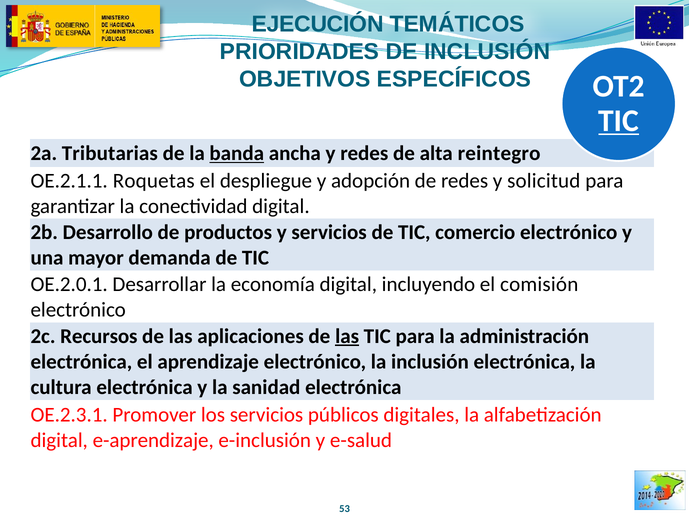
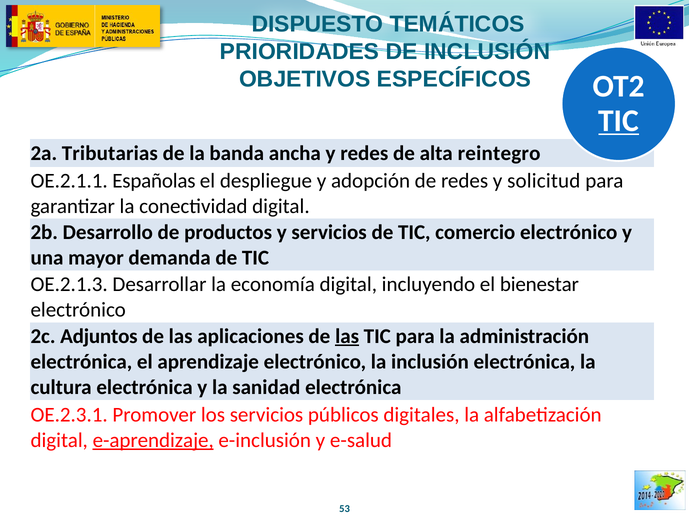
EJECUCIÓN: EJECUCIÓN -> DISPUESTO (318, 24)
banda underline: present -> none (237, 154)
Roquetas: Roquetas -> Españolas (154, 181)
OE.2.0.1: OE.2.0.1 -> OE.2.1.3 (69, 285)
comisión: comisión -> bienestar (539, 285)
Recursos: Recursos -> Adjuntos (99, 337)
e-aprendizaje underline: none -> present (153, 441)
